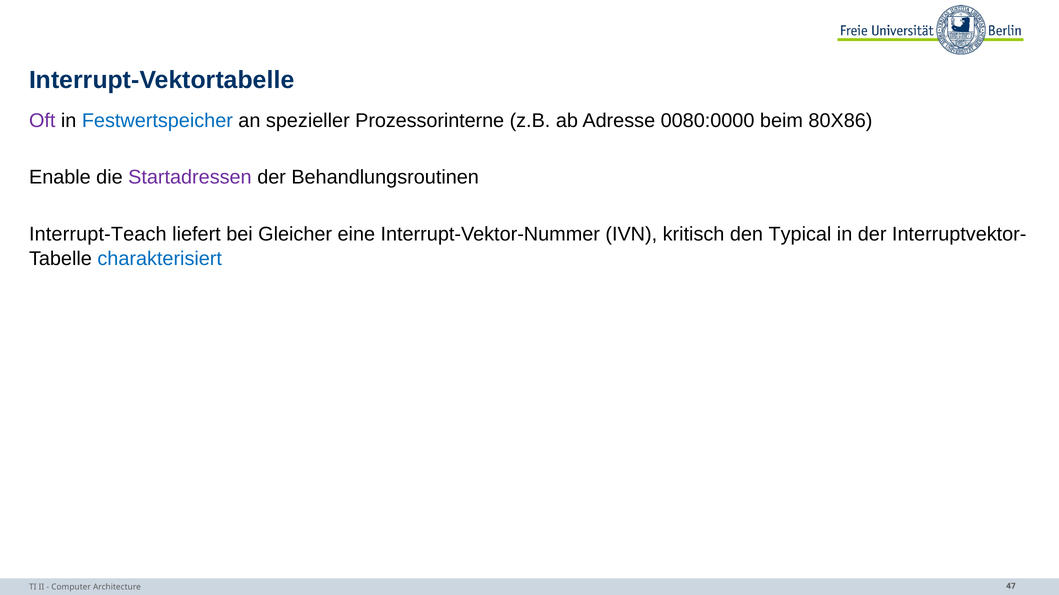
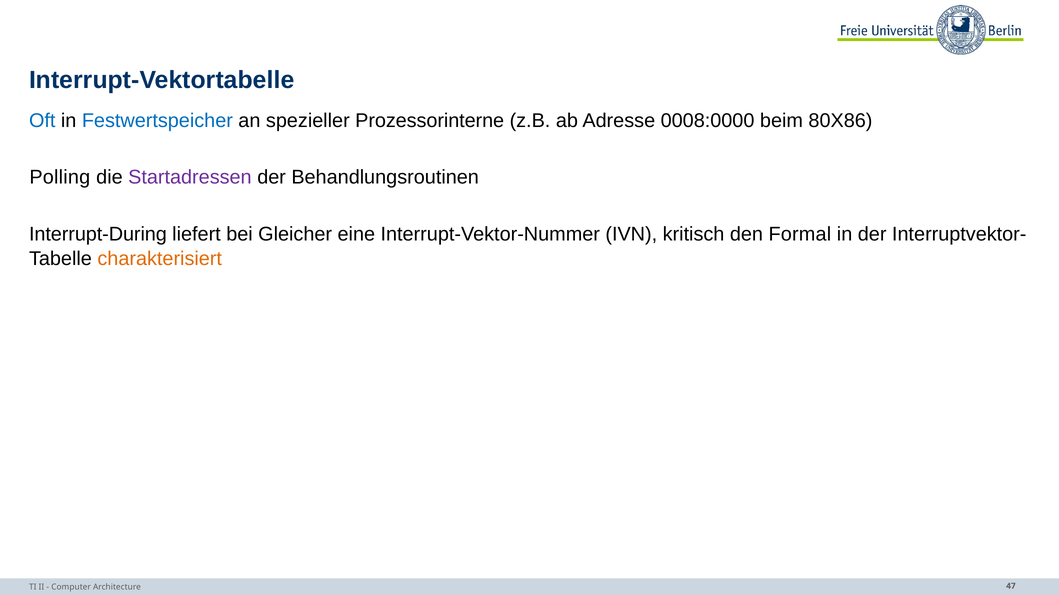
Oft colour: purple -> blue (42, 121)
0080:0000: 0080:0000 -> 0008:0000 (708, 121)
Enable: Enable -> Polling (60, 178)
Interrupt-Teach: Interrupt-Teach -> Interrupt-During (98, 235)
Typical: Typical -> Formal (800, 235)
charakterisiert colour: blue -> orange (160, 259)
